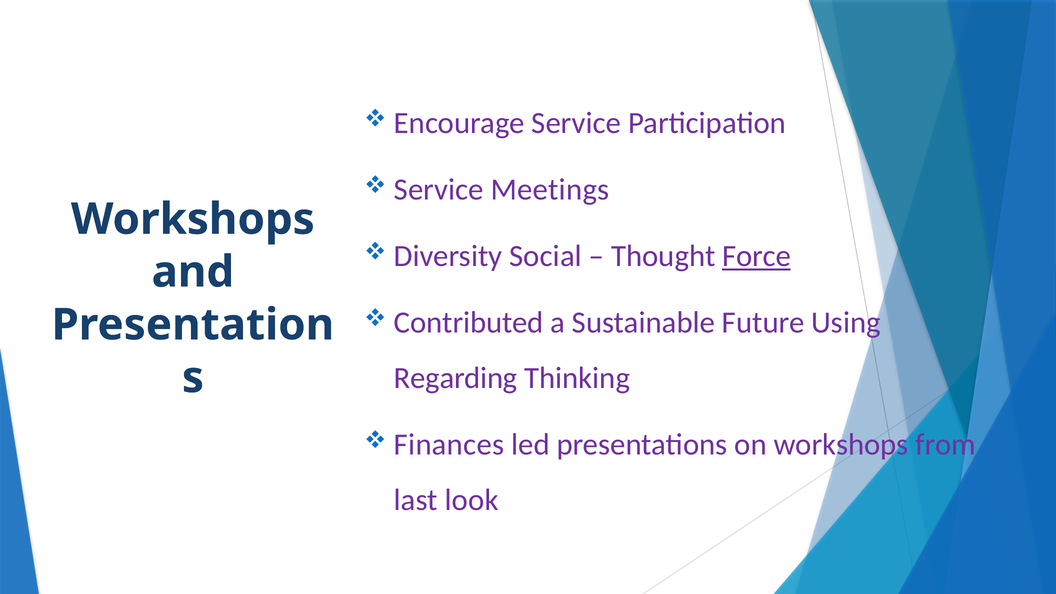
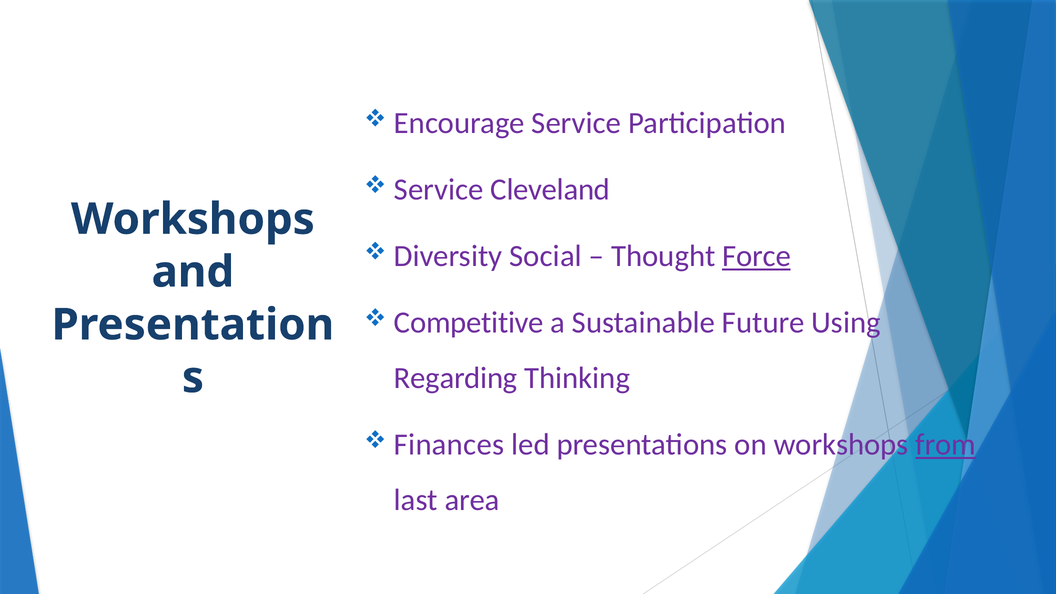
Meetings: Meetings -> Cleveland (550, 190)
Contributed: Contributed -> Competitive (469, 323)
from underline: none -> present (946, 445)
look: look -> area (472, 500)
